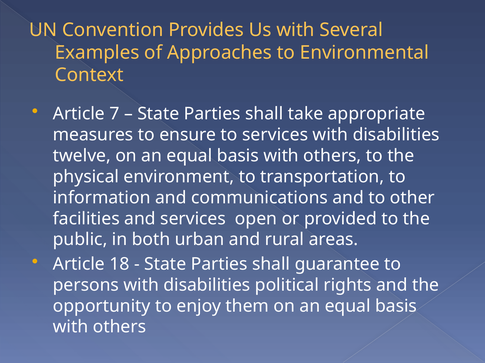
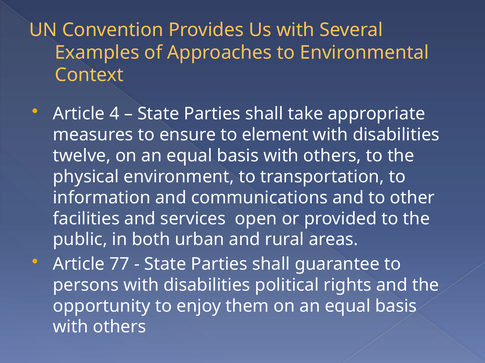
7: 7 -> 4 (114, 114)
to services: services -> element (275, 135)
18: 18 -> 77 (119, 265)
